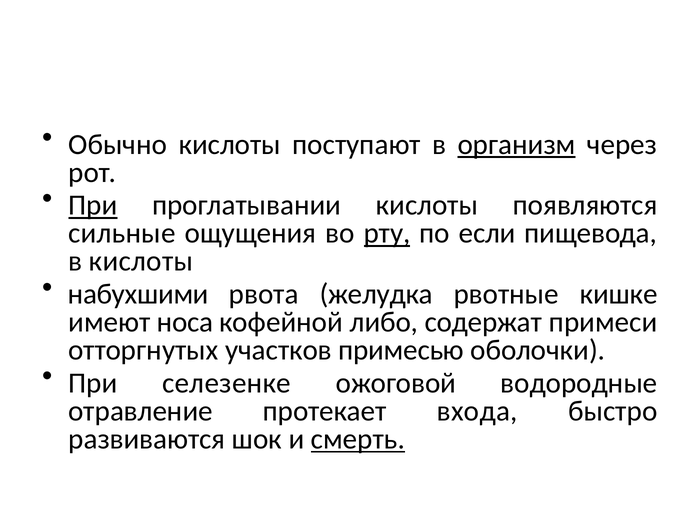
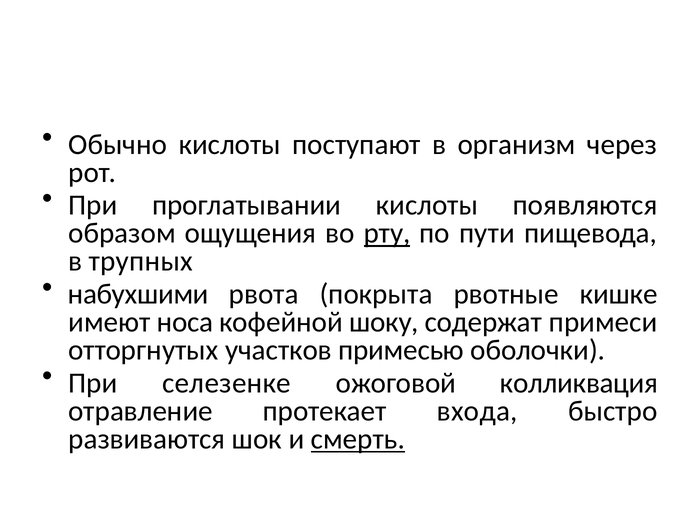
организм underline: present -> none (517, 144)
При underline: present -> none (93, 205)
сильные: сильные -> образом (122, 233)
если: если -> пути (487, 233)
в кислоты: кислоты -> трупных (141, 261)
желудка: желудка -> покрыта (376, 294)
либо: либо -> шоку (384, 322)
водородные: водородные -> колликвация (579, 383)
